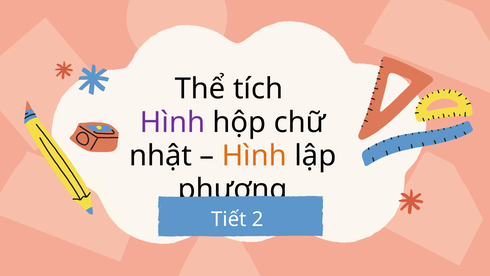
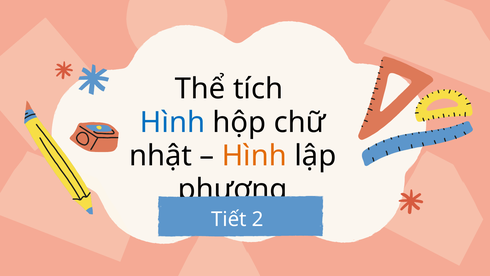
Hình colour: purple -> blue (172, 122)
